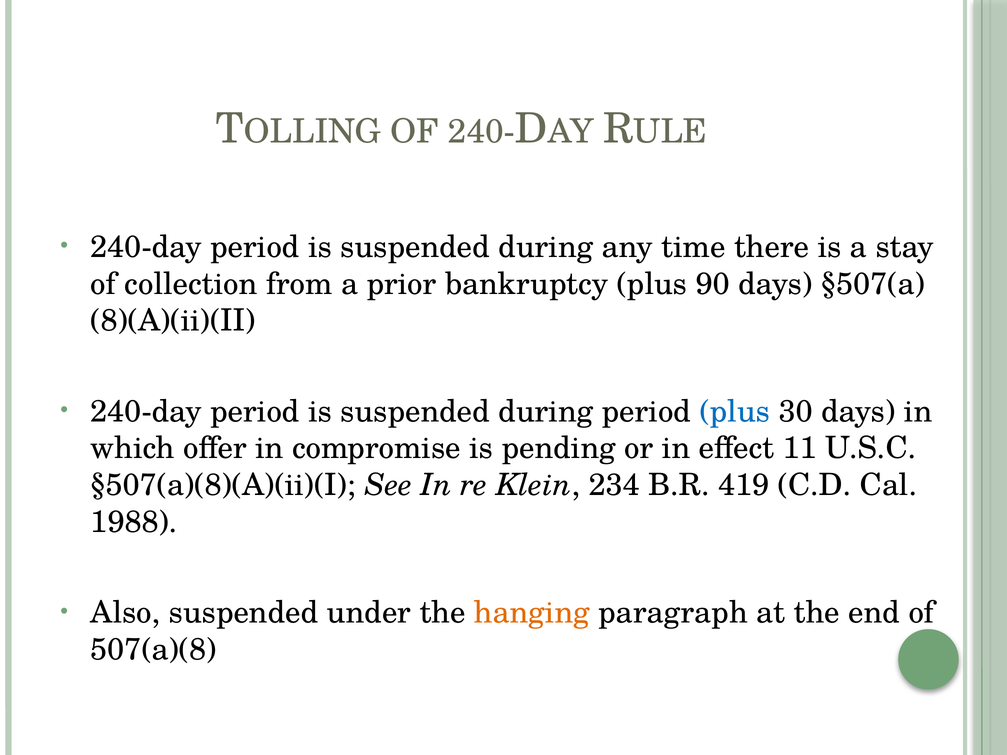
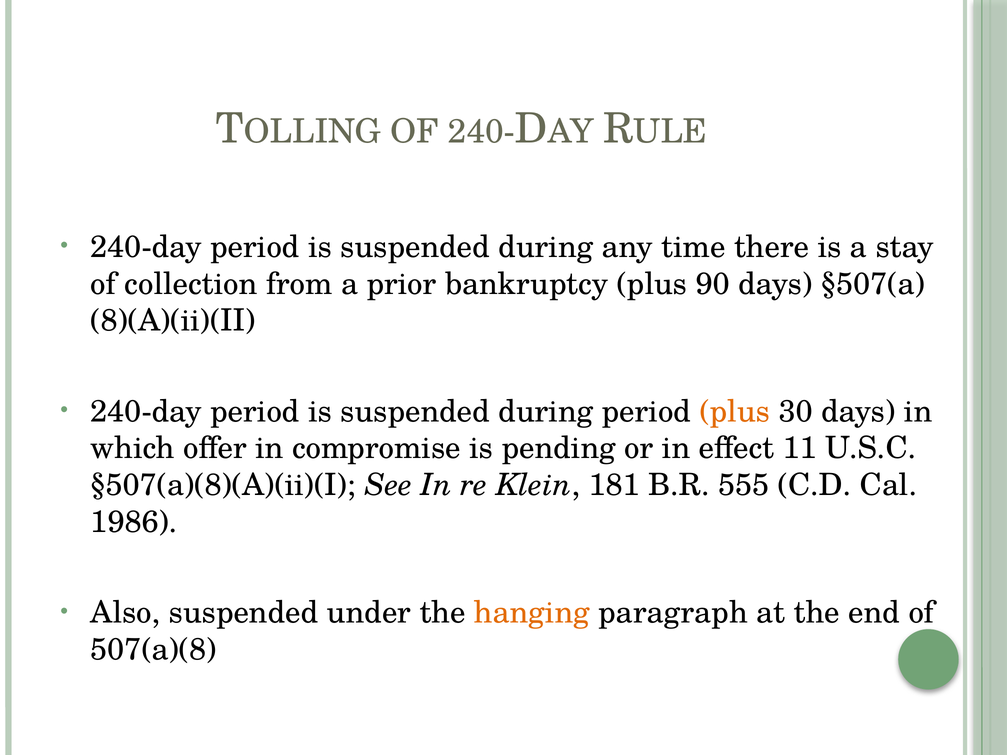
plus colour: blue -> orange (735, 412)
234: 234 -> 181 (614, 485)
419: 419 -> 555 (744, 485)
1988: 1988 -> 1986 (134, 522)
